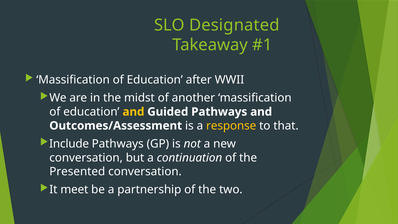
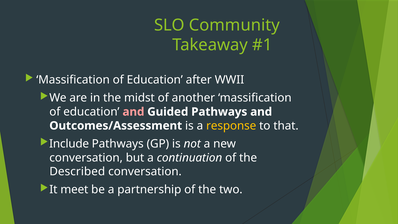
Designated: Designated -> Community (234, 25)
and colour: yellow -> pink (133, 112)
Presented: Presented -> Described (77, 171)
